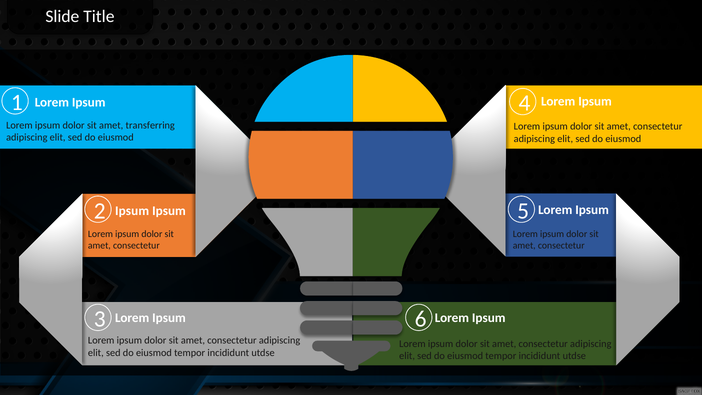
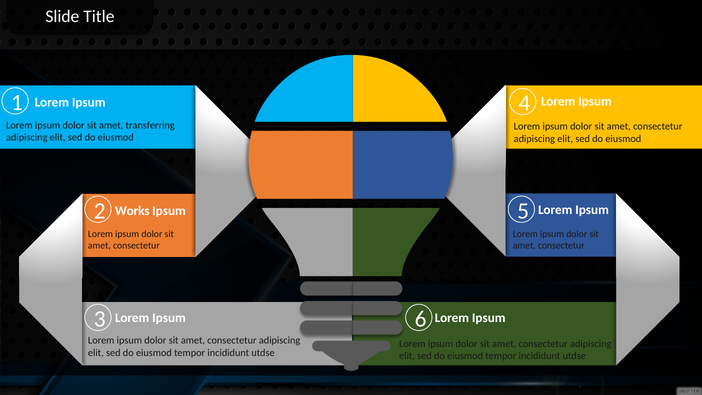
Ipsum: Ipsum -> Works (132, 211)
